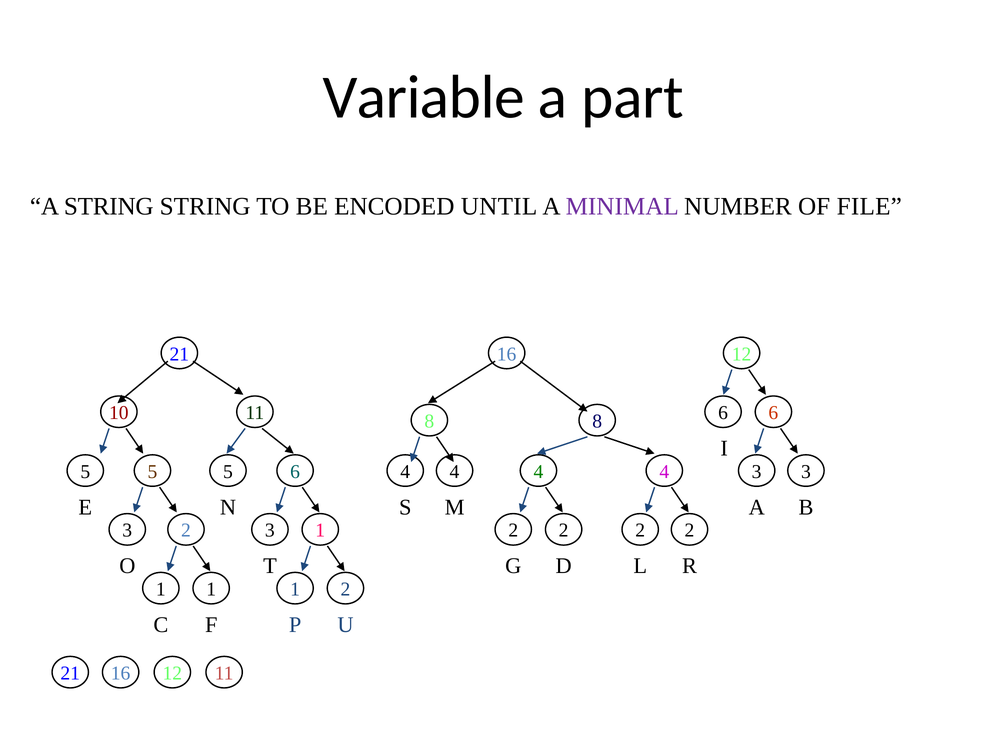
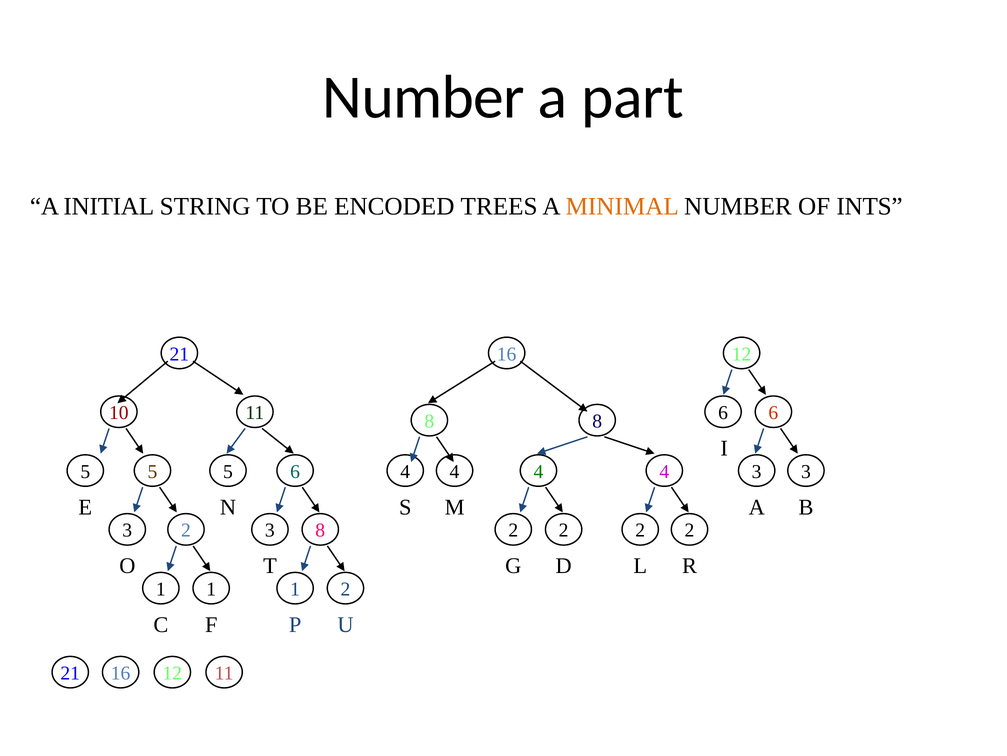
Variable: Variable -> Number (424, 97)
A STRING: STRING -> INITIAL (109, 206)
UNTIL: UNTIL -> TREES (499, 206)
MINIMAL colour: purple -> orange (622, 206)
FILE: FILE -> INTS (870, 206)
2 1: 1 -> 8 (320, 530)
